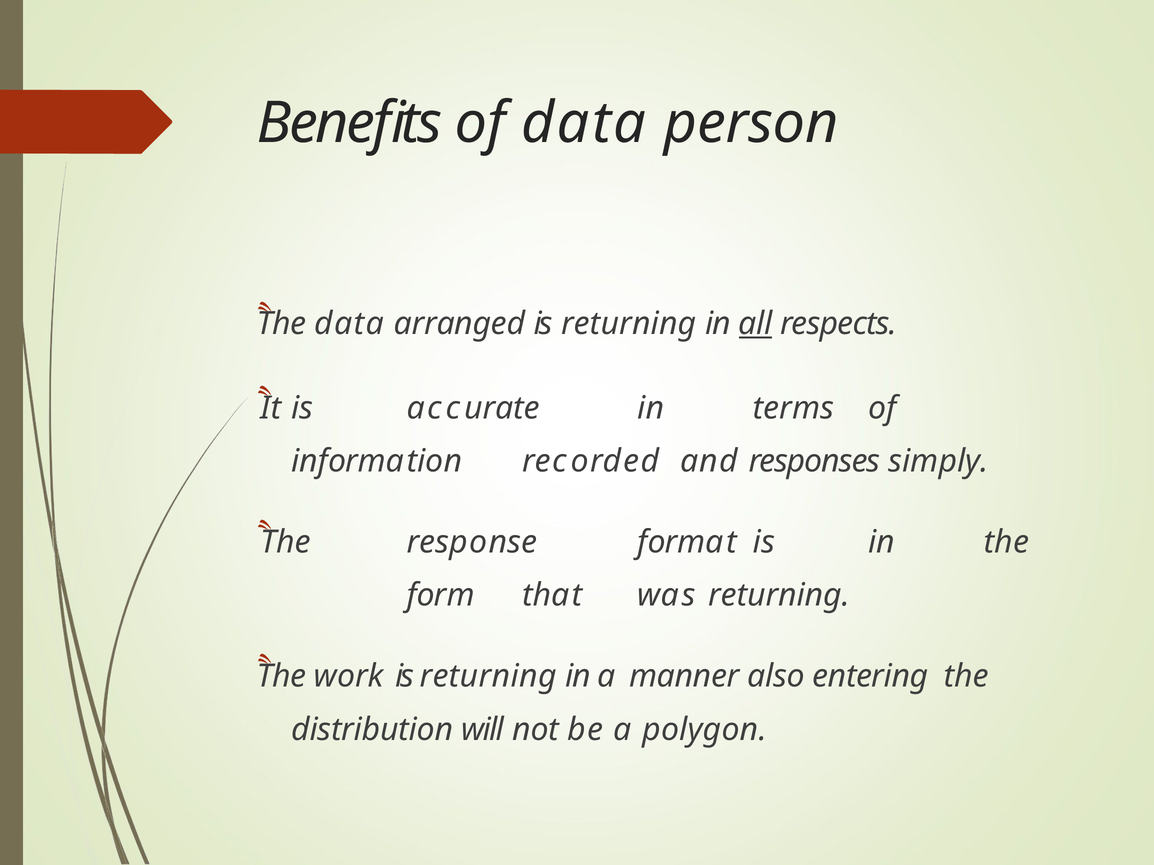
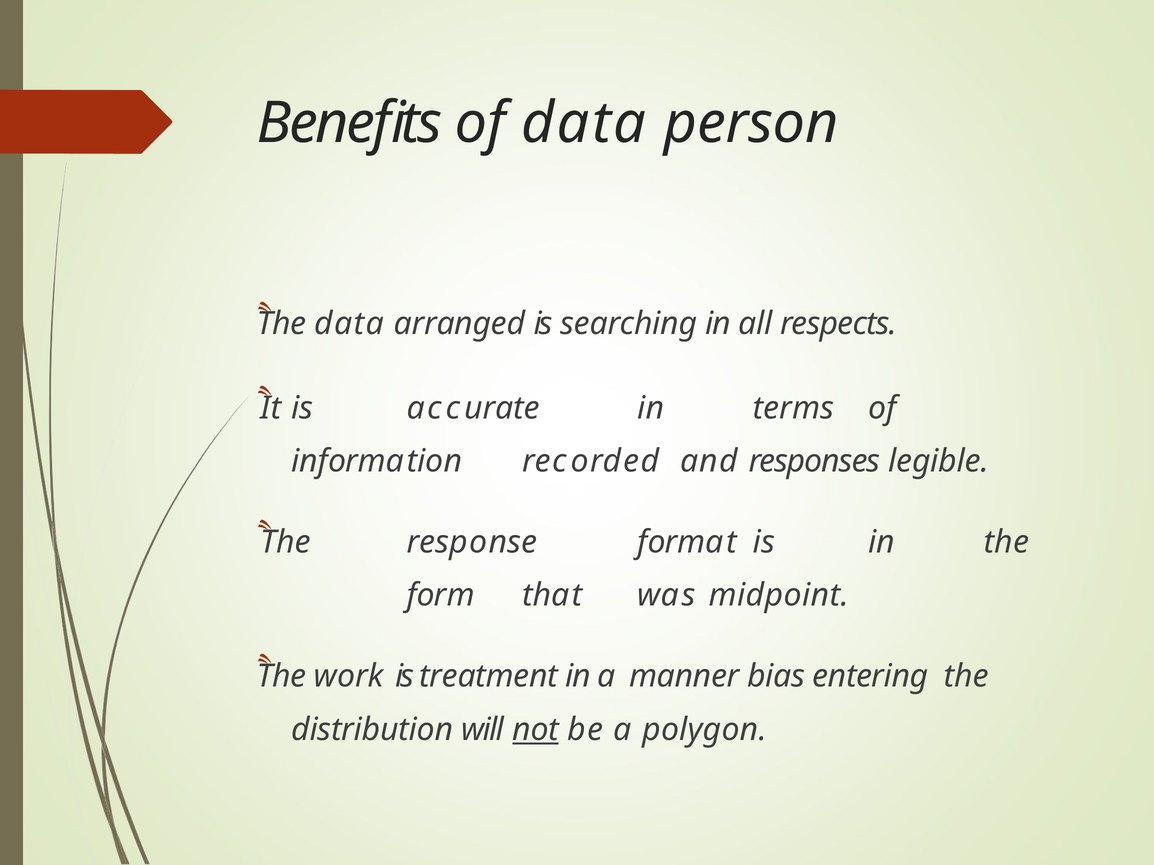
returning: returning -> searching (629, 324)
all underline: present -> none (755, 324)
simply: simply -> legible (939, 461)
was returning: returning -> midpoint (779, 596)
returning: returning -> treatment (489, 677)
also: also -> bias (776, 677)
not underline: none -> present (536, 730)
